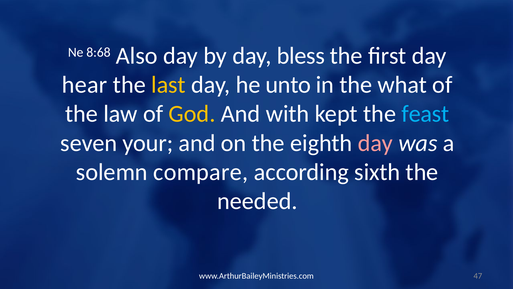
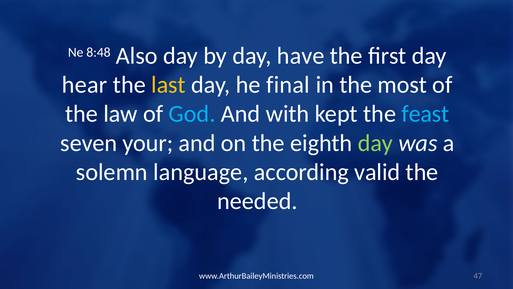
8:68: 8:68 -> 8:48 (98, 52)
bless: bless -> have (301, 56)
unto: unto -> final (288, 85)
what: what -> most (402, 85)
God colour: yellow -> light blue (192, 114)
day colour: pink -> light green (375, 143)
compare: compare -> language (201, 172)
sixth: sixth -> valid (377, 172)
